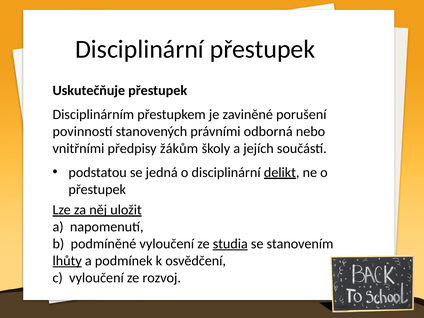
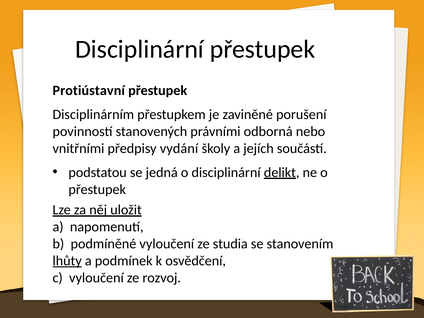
Uskutečňuje: Uskutečňuje -> Protiústavní (89, 90)
žákům: žákům -> vydání (179, 148)
studia underline: present -> none (230, 244)
